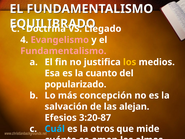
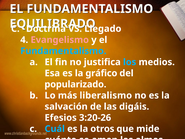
Fundamentalismo colour: pink -> light blue (63, 51)
los colour: yellow -> light blue (130, 62)
cuanto: cuanto -> gráfico (101, 73)
concepción: concepción -> liberalismo (106, 95)
alejan: alejan -> digáis (134, 106)
3:20-87: 3:20-87 -> 3:20-26 (95, 117)
